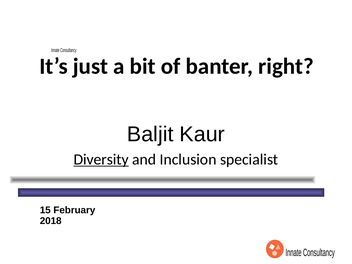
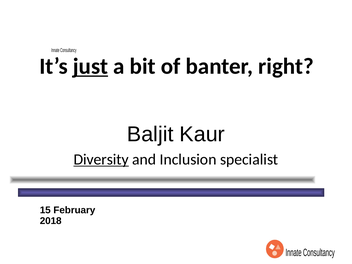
just underline: none -> present (90, 66)
